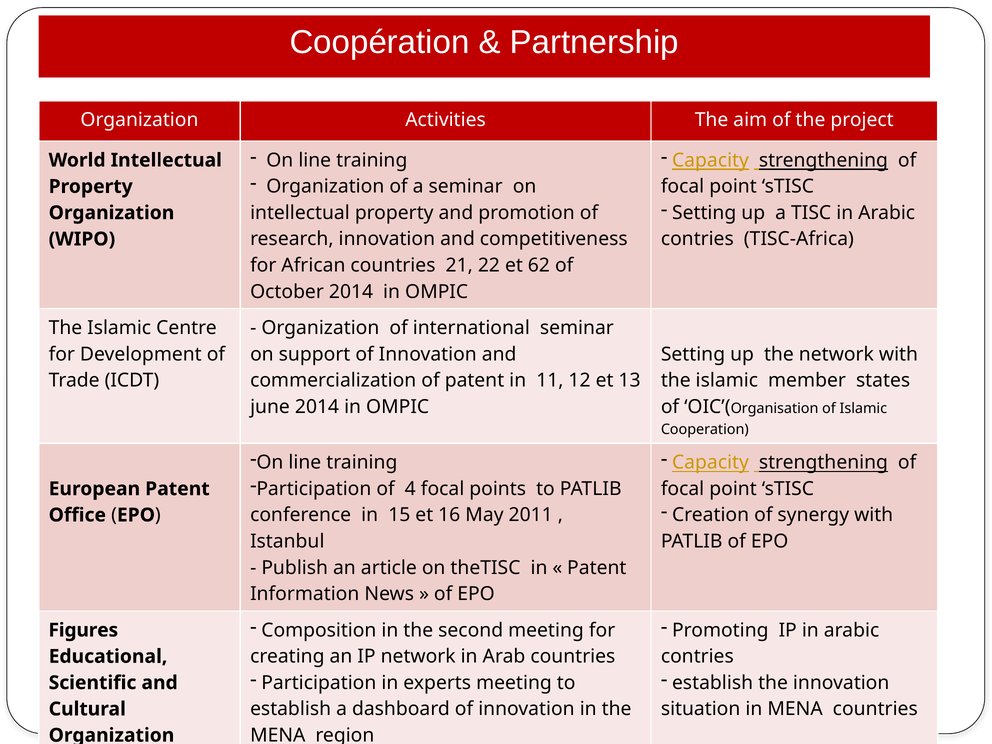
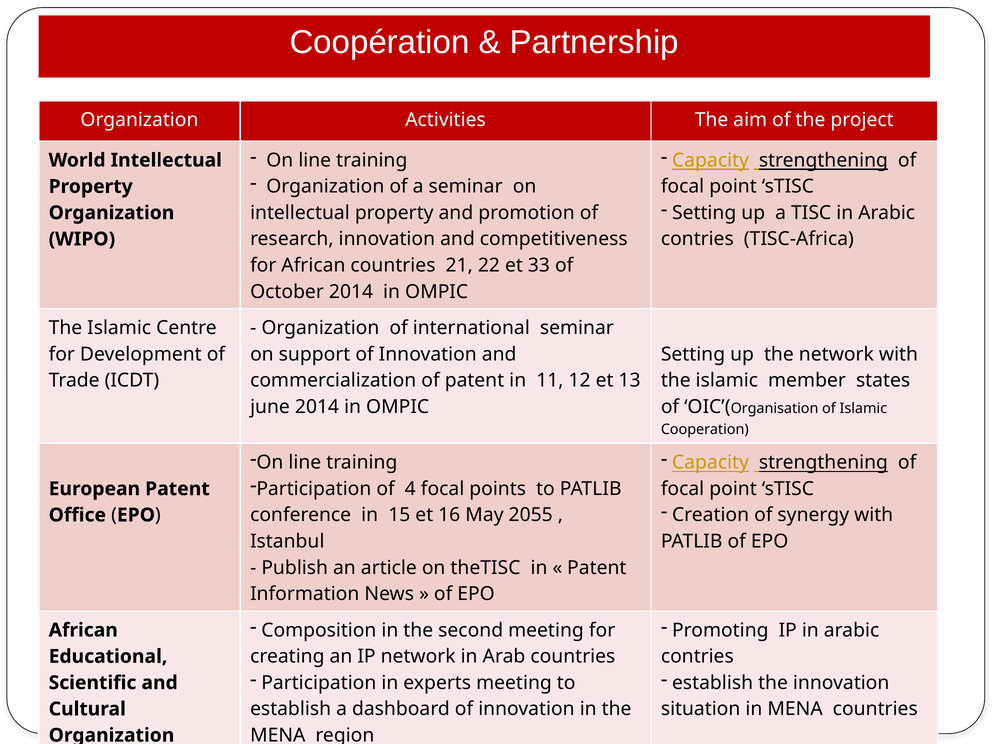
62: 62 -> 33 (539, 265)
2011: 2011 -> 2055 (531, 515)
Figures: Figures -> African (83, 630)
